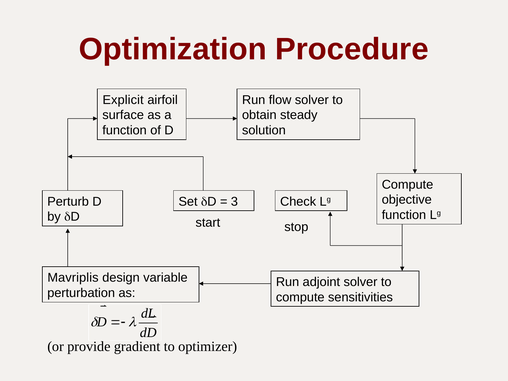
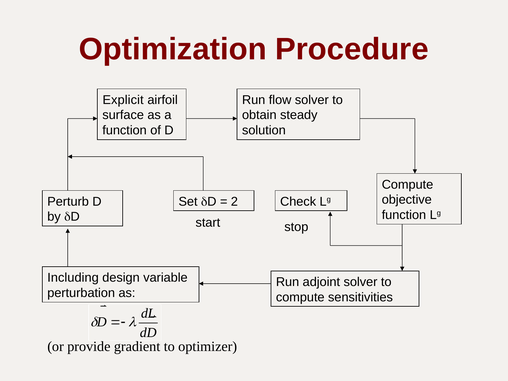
3: 3 -> 2 (234, 201)
Mavriplis: Mavriplis -> Including (73, 278)
